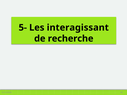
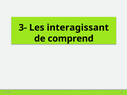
5-: 5- -> 3- (23, 28)
recherche: recherche -> comprend (71, 39)
